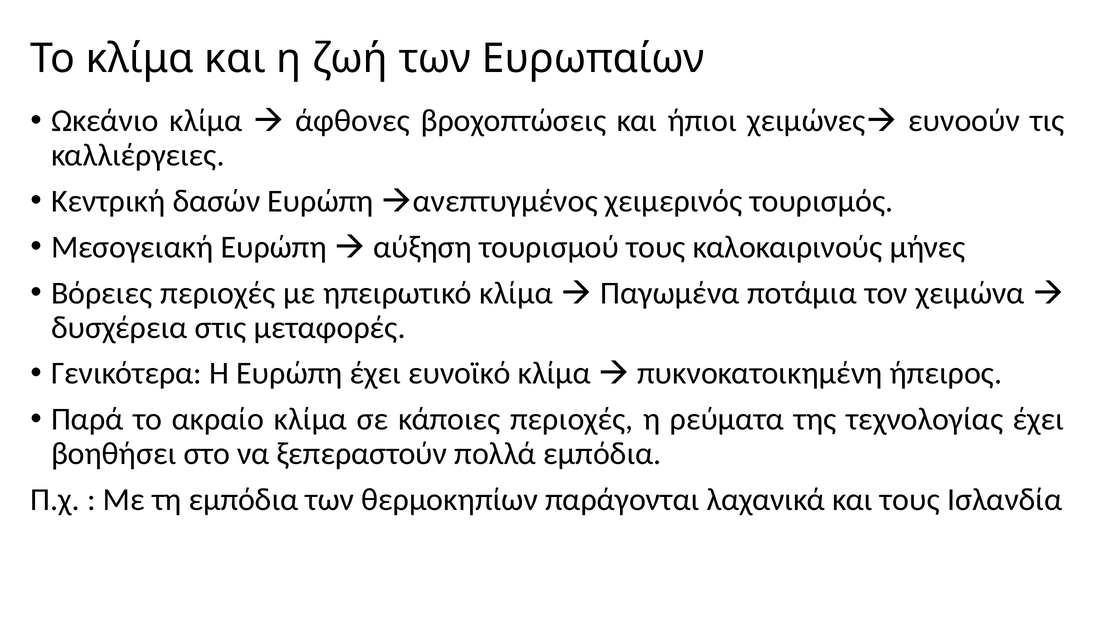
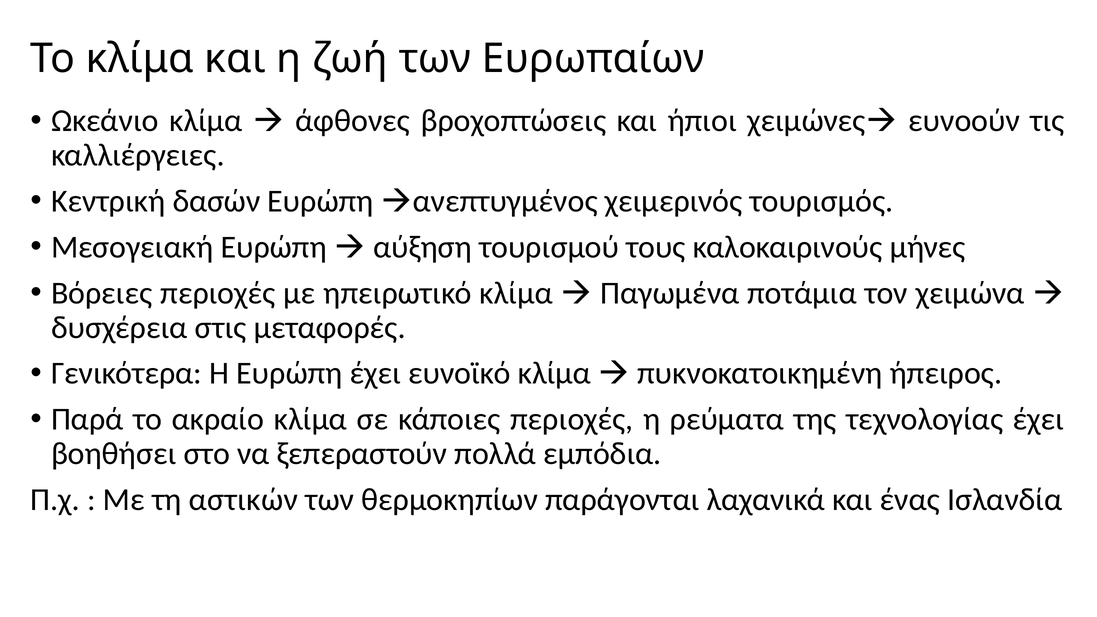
τη εμπόδια: εμπόδια -> αστικών (243, 500)
και τους: τους -> ένας (910, 500)
